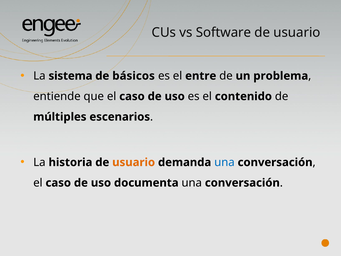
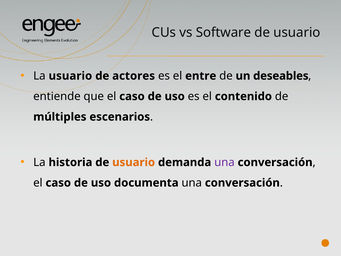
La sistema: sistema -> usuario (70, 76)
básicos: básicos -> actores (134, 76)
problema: problema -> deseables (281, 76)
una colour: blue -> purple (224, 162)
